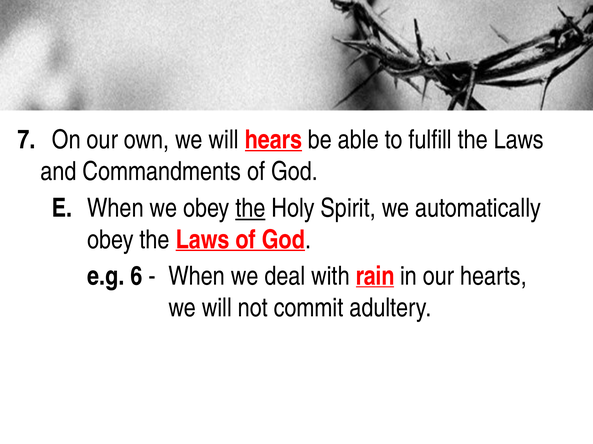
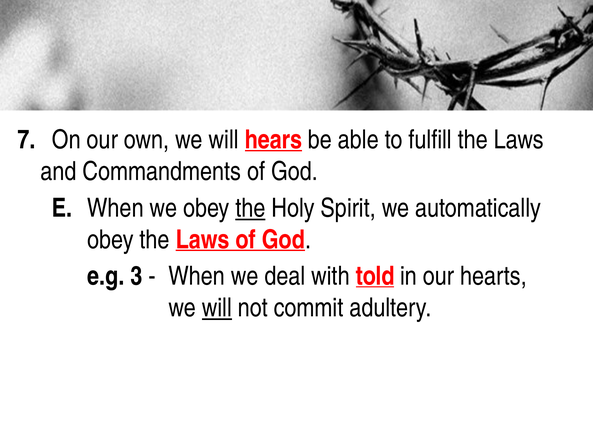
6: 6 -> 3 (137, 277)
rain: rain -> told (375, 277)
will underline: none -> present (217, 308)
